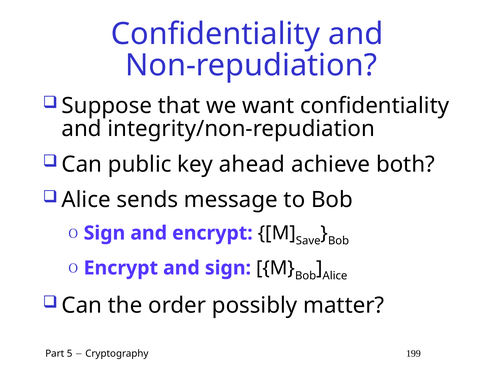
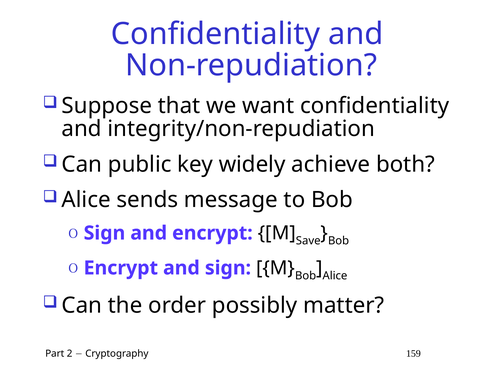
ahead: ahead -> widely (252, 164)
5: 5 -> 2 (70, 353)
199: 199 -> 159 (413, 353)
